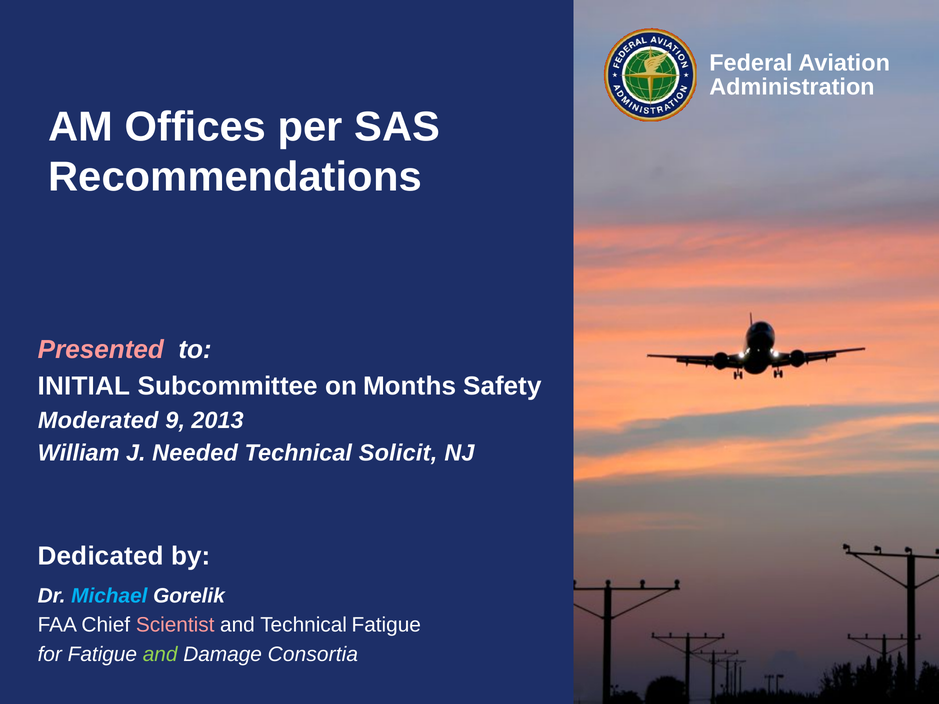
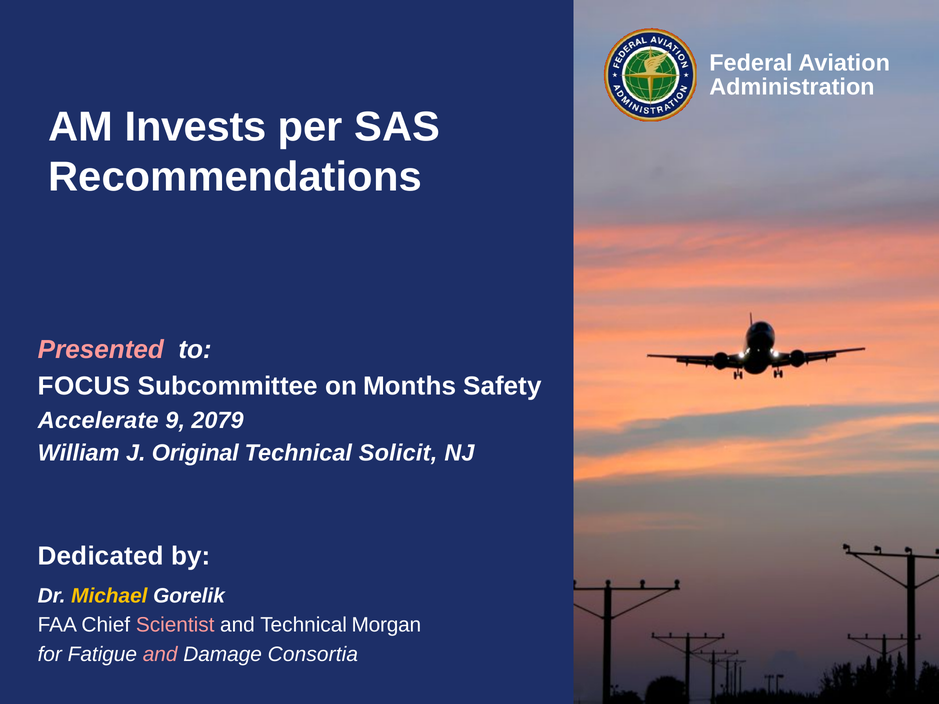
Offices: Offices -> Invests (196, 127)
INITIAL: INITIAL -> FOCUS (84, 386)
Moderated: Moderated -> Accelerate (98, 420)
2013: 2013 -> 2079 (218, 420)
Needed: Needed -> Original (195, 453)
Michael colour: light blue -> yellow (109, 596)
Technical Fatigue: Fatigue -> Morgan (386, 625)
and colour: light green -> pink (160, 655)
